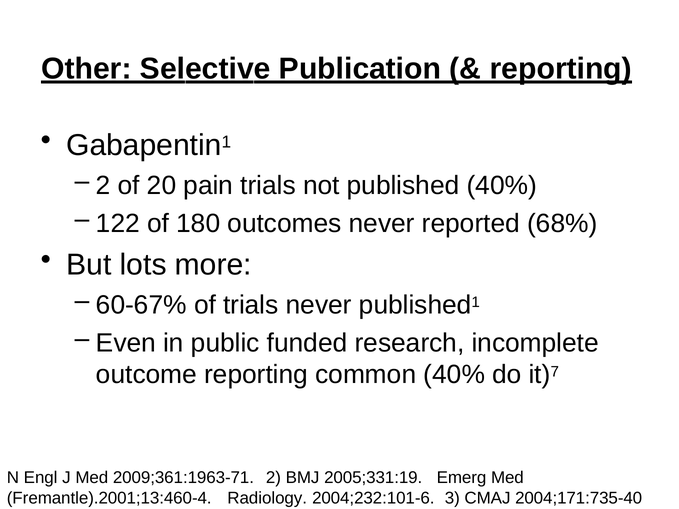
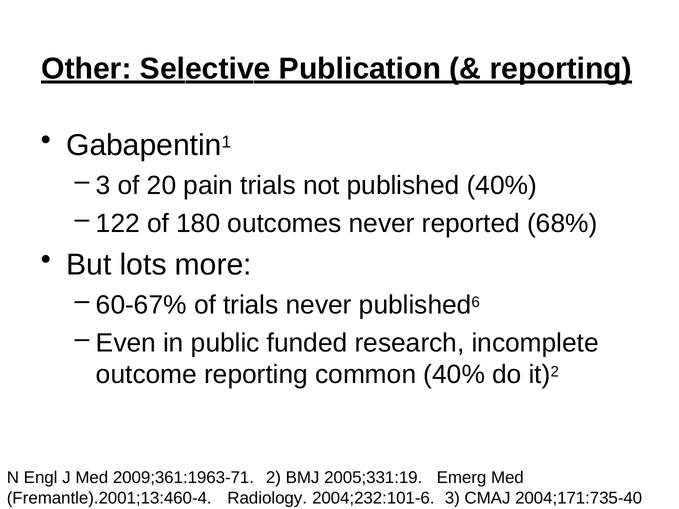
2: 2 -> 3 (103, 186)
published 1: 1 -> 6 (476, 302)
7: 7 -> 2 (555, 372)
